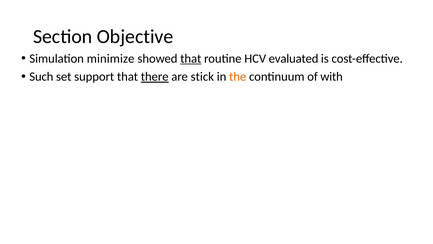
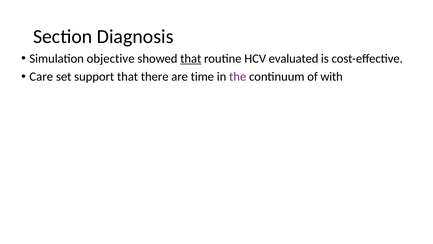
Objective: Objective -> Diagnosis (135, 36)
minimize: minimize -> objective (111, 58)
Such: Such -> Care (41, 77)
there underline: present -> none (155, 77)
stick: stick -> time (202, 77)
the colour: orange -> purple (238, 77)
